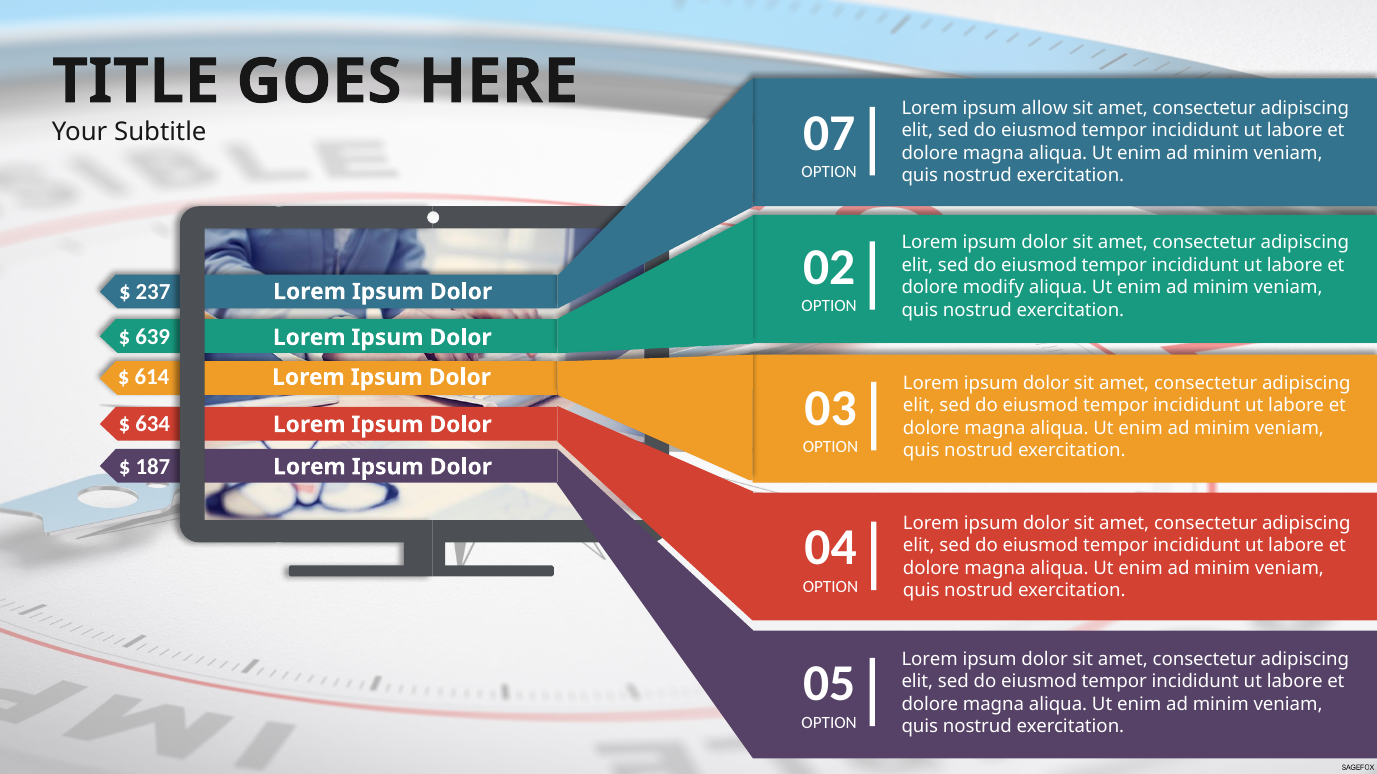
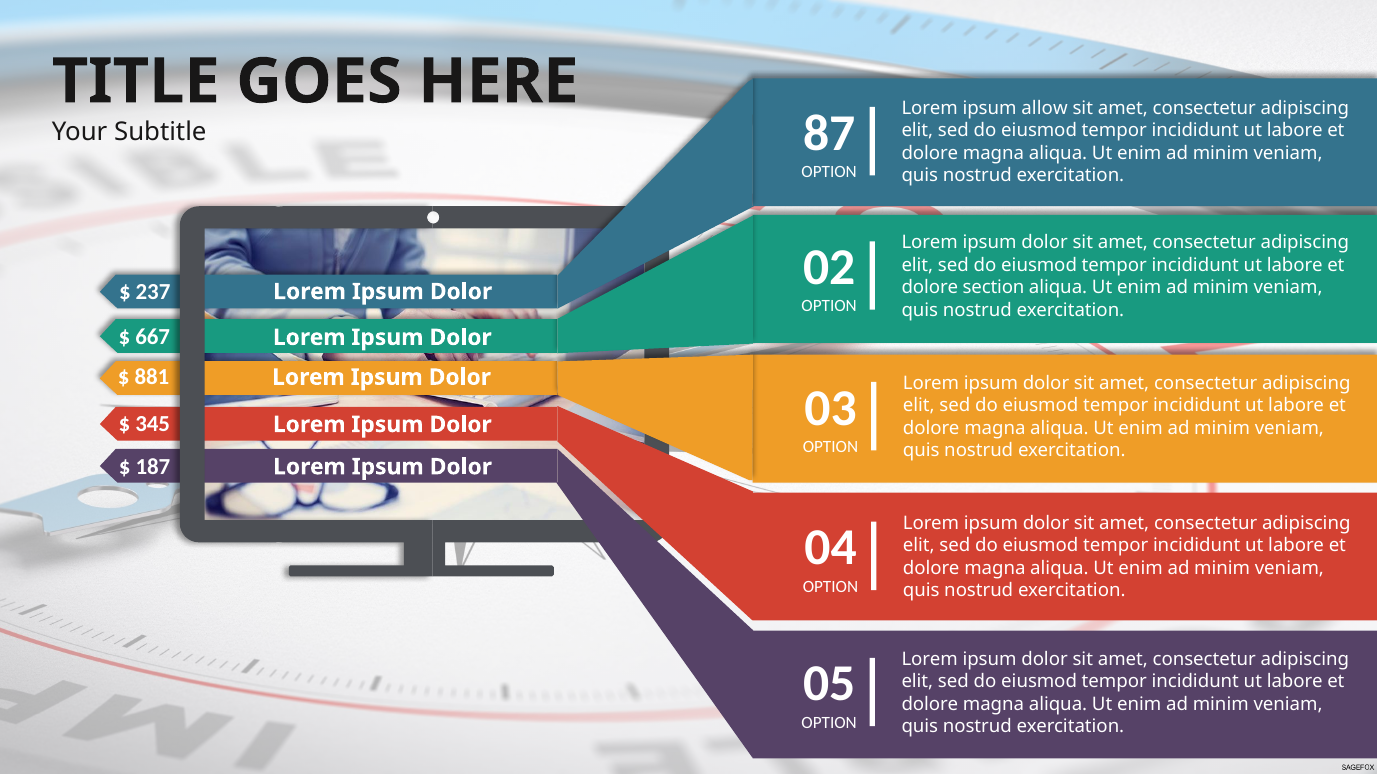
07: 07 -> 87 (829, 133)
modify: modify -> section (994, 288)
639: 639 -> 667 (153, 338)
614: 614 -> 881 (152, 377)
634: 634 -> 345 (153, 425)
